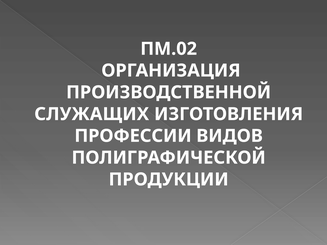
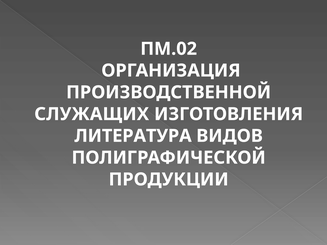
ПРОФЕССИИ: ПРОФЕССИИ -> ЛИТЕРАТУРА (133, 136)
